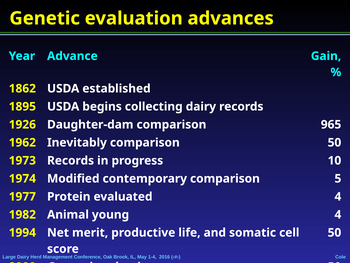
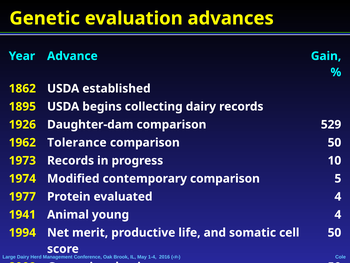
965: 965 -> 529 (331, 124)
Inevitably: Inevitably -> Tolerance (77, 142)
1982: 1982 -> 1941 (22, 214)
